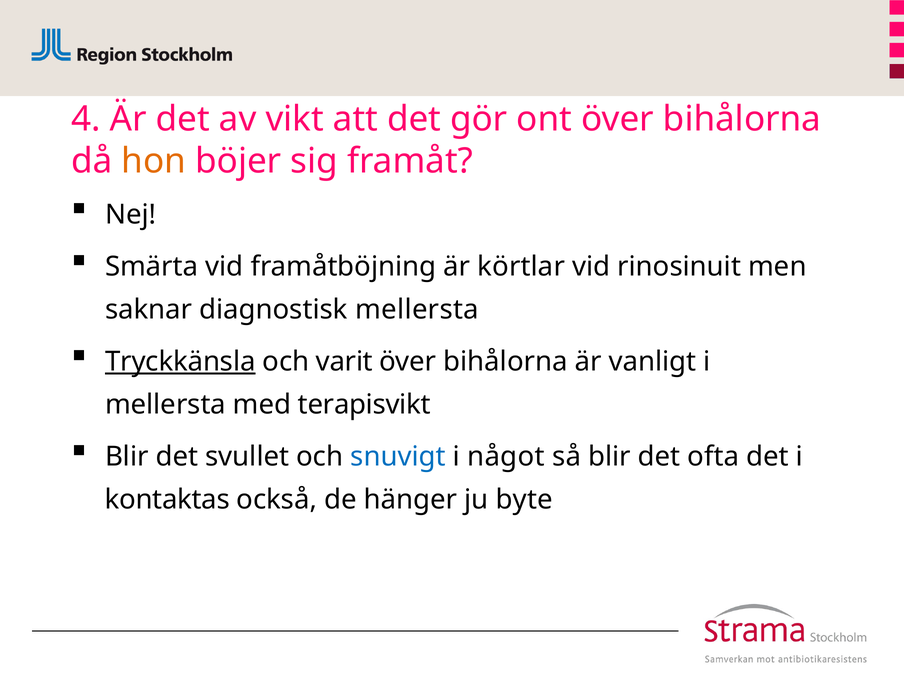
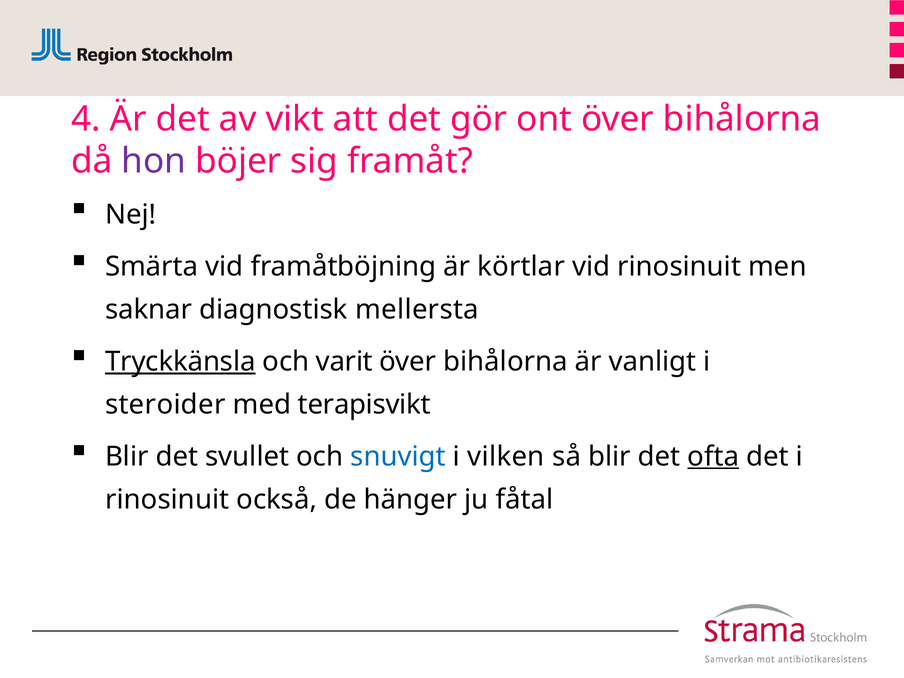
hon colour: orange -> purple (154, 161)
mellersta: mellersta -> steroider (165, 405)
något: något -> vilken (506, 456)
ofta underline: none -> present (713, 456)
kontaktas: kontaktas -> rinosinuit (167, 500)
byte: byte -> fåtal (524, 500)
